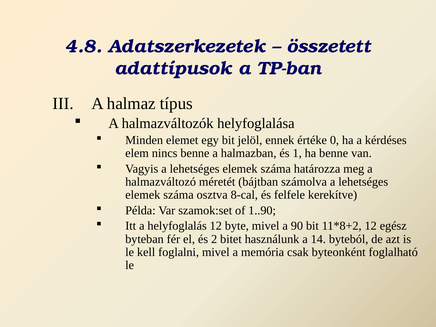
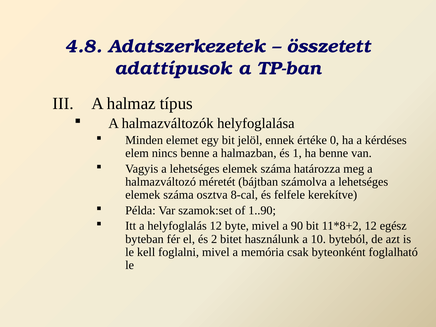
14: 14 -> 10 (318, 239)
